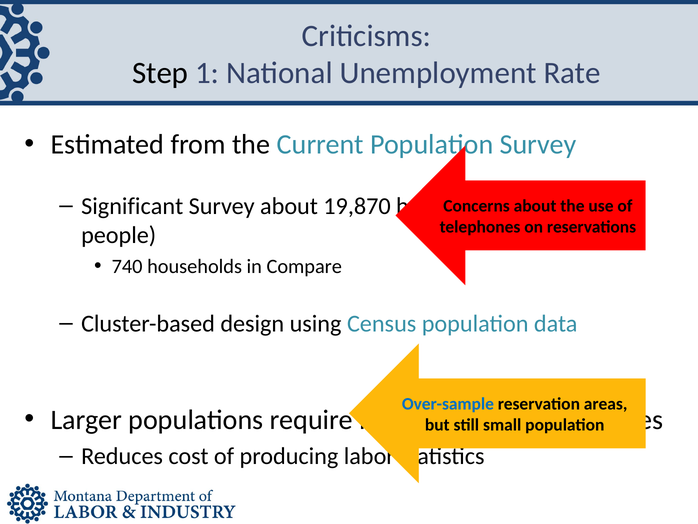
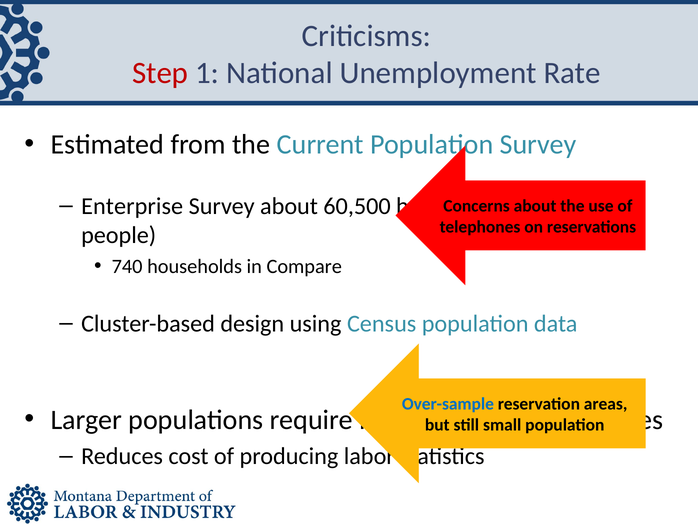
Step colour: black -> red (160, 73)
Significant: Significant -> Enterprise (132, 206)
19,870: 19,870 -> 60,500 (357, 206)
